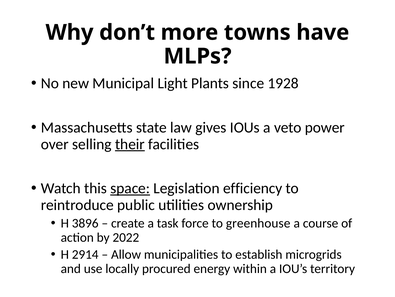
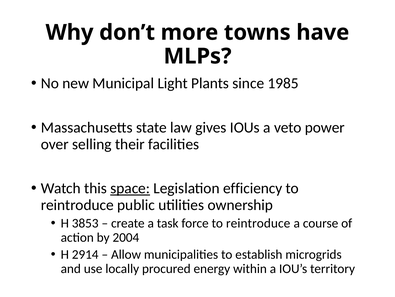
1928: 1928 -> 1985 (283, 83)
their underline: present -> none (130, 144)
3896: 3896 -> 3853 (85, 223)
force to greenhouse: greenhouse -> reintroduce (258, 223)
2022: 2022 -> 2004 (126, 237)
